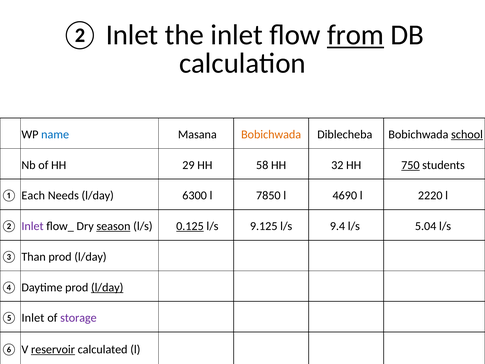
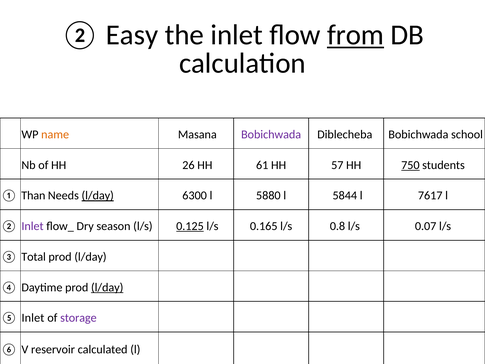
Inlet: Inlet -> Easy (132, 35)
name colour: blue -> orange (55, 134)
Bobichwada colour: orange -> purple (271, 134)
school underline: present -> none (467, 134)
29: 29 -> 26 (188, 165)
58: 58 -> 61 (262, 165)
32: 32 -> 57 (337, 165)
Each: Each -> Than (33, 195)
l/day underline: none -> present (98, 195)
7850: 7850 -> 5880 (268, 195)
4690: 4690 -> 5844 (345, 195)
2220: 2220 -> 7617 (430, 195)
season underline: present -> none (113, 226)
9.125: 9.125 -> 0.165 (264, 226)
9.4: 9.4 -> 0.8 (337, 226)
5.04: 5.04 -> 0.07 (426, 226)
Than: Than -> Total (34, 257)
reservoir underline: present -> none (53, 349)
